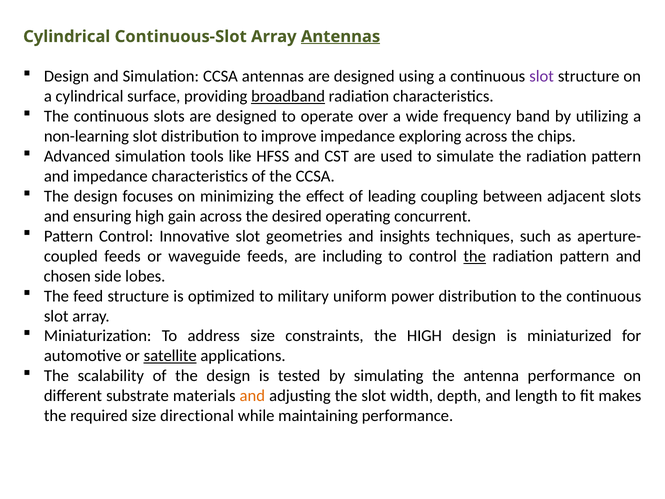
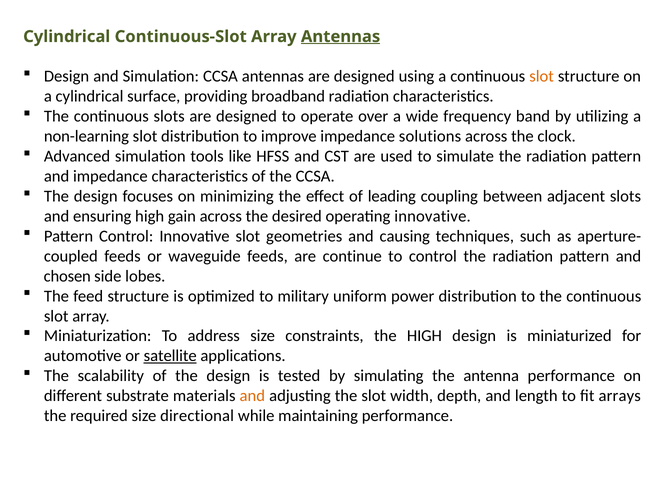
slot colour: purple -> orange (542, 76)
broadband underline: present -> none (288, 96)
exploring: exploring -> solutions (430, 136)
chips: chips -> clock (557, 136)
operating concurrent: concurrent -> innovative (433, 216)
insights: insights -> causing (405, 236)
including: including -> continue (352, 256)
the underline: present -> none (475, 256)
makes: makes -> arrays (620, 396)
